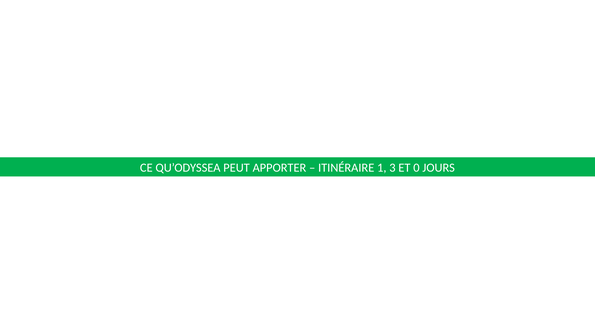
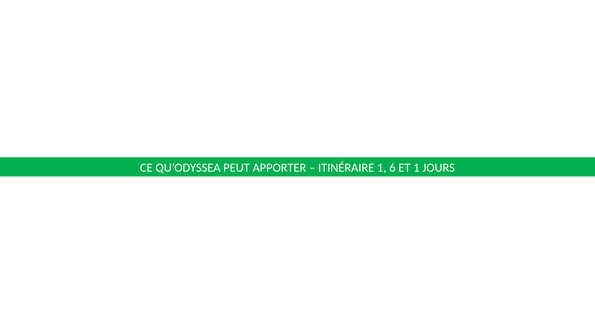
3: 3 -> 6 (392, 168)
ET 0: 0 -> 1 (416, 168)
